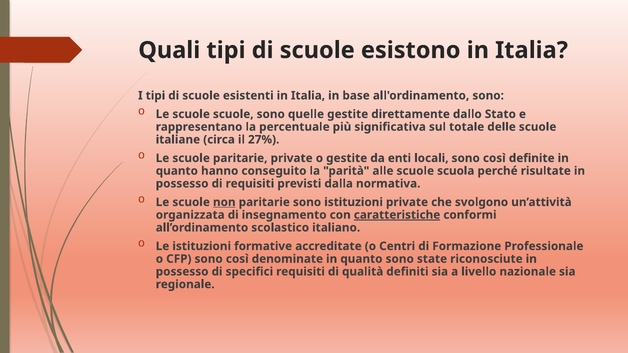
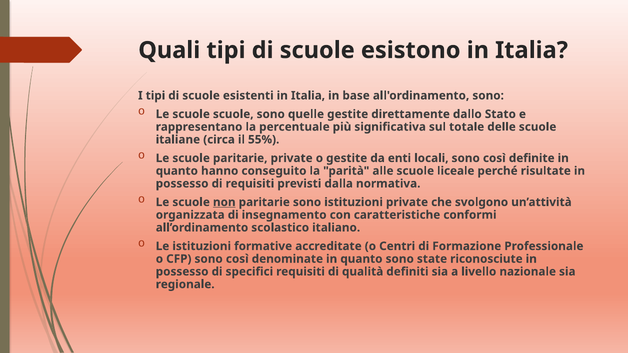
27%: 27% -> 55% (264, 140)
scuola: scuola -> liceale (456, 171)
caratteristiche underline: present -> none (397, 215)
